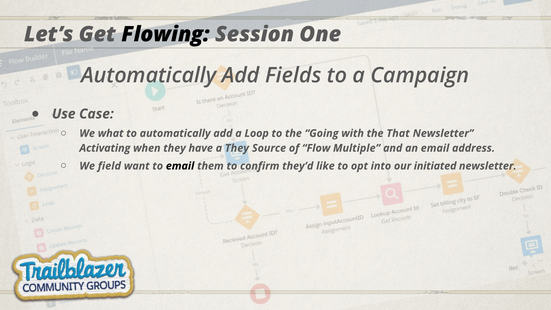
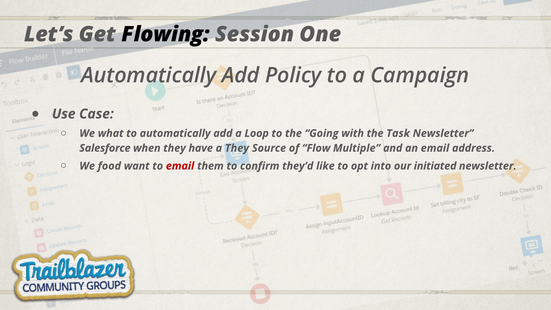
Fields: Fields -> Policy (293, 76)
That: That -> Task (398, 133)
Activating: Activating -> Salesforce (105, 148)
field: field -> food (109, 166)
email colour: black -> red (180, 166)
